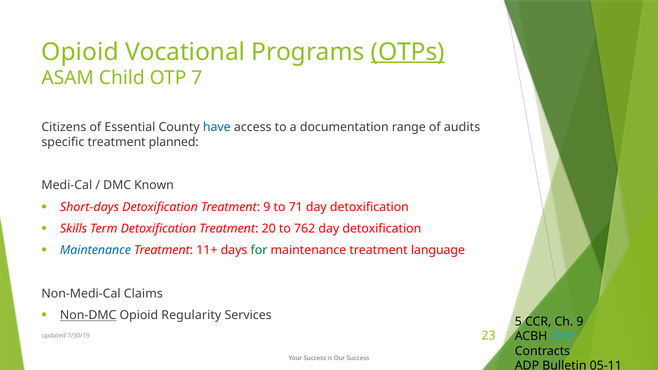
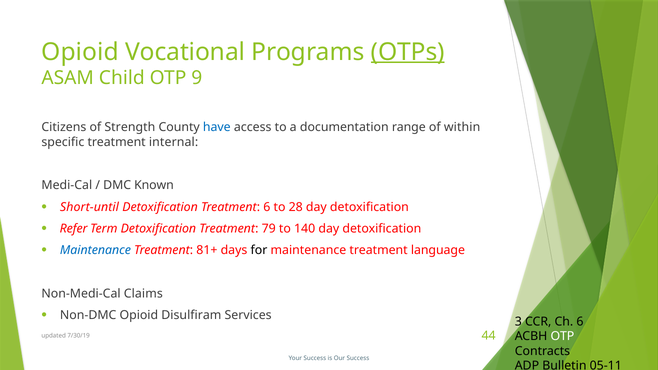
7: 7 -> 9 (197, 78)
Essential: Essential -> Strength (130, 127)
audits: audits -> within (462, 127)
planned: planned -> internal (174, 142)
Short-days: Short-days -> Short-until (89, 207)
Treatment 9: 9 -> 6 (267, 207)
71: 71 -> 28 (296, 207)
Skills: Skills -> Refer (74, 229)
20: 20 -> 79 (269, 229)
762: 762 -> 140 (305, 229)
11+: 11+ -> 81+ (207, 250)
for colour: green -> black (259, 250)
Non-DMC underline: present -> none (88, 315)
Regularity: Regularity -> Disulfiram (191, 315)
5: 5 -> 3 (518, 322)
Ch 9: 9 -> 6 (580, 322)
OTP colour: light blue -> white (562, 336)
23: 23 -> 44 (489, 336)
